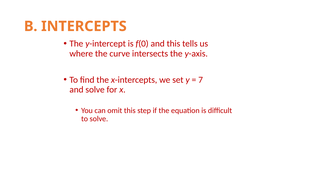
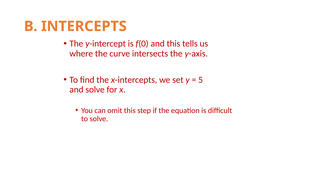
7: 7 -> 5 (201, 80)
